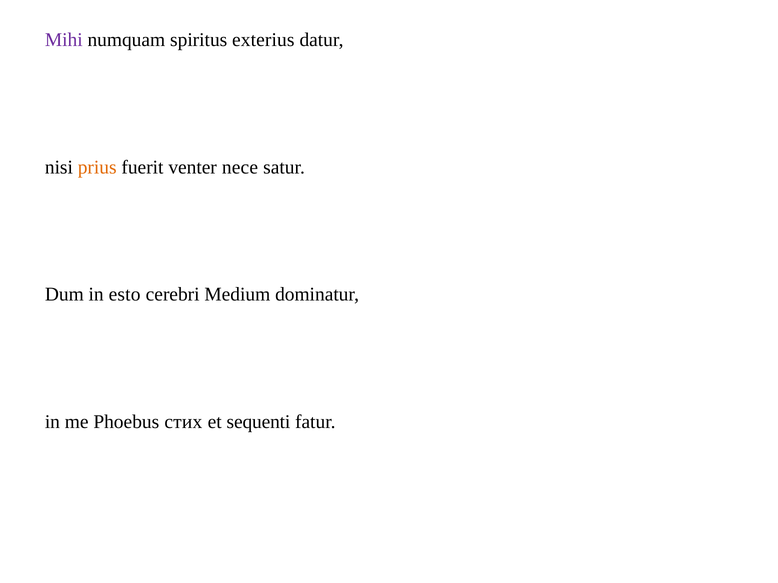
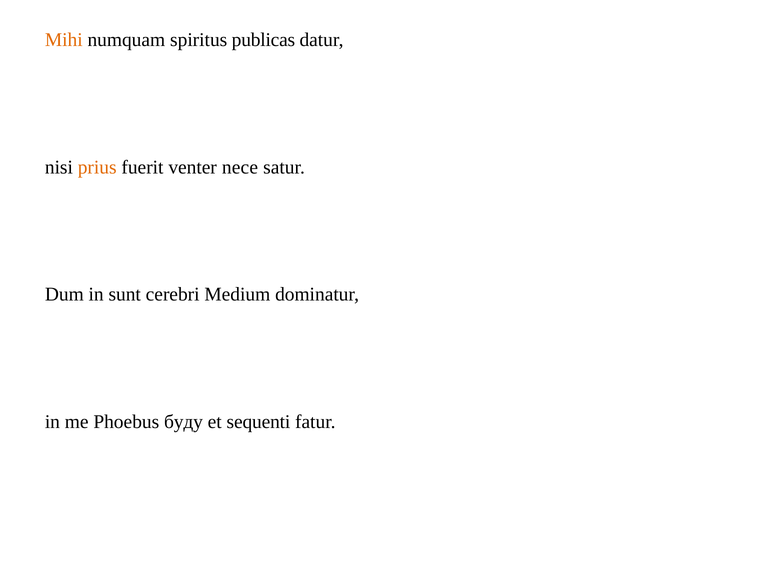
Mihi colour: purple -> orange (64, 40)
exterius: exterius -> publicas (263, 40)
esto: esto -> sunt (125, 295)
стих: стих -> буду (183, 422)
